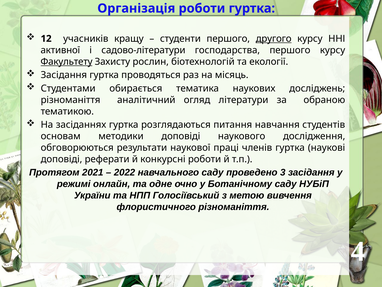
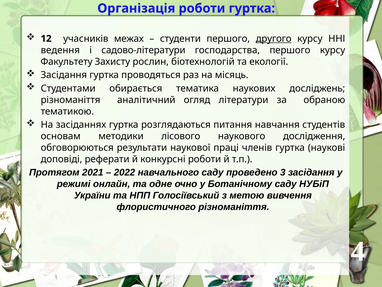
кращу: кращу -> межах (129, 39)
активної: активної -> ведення (60, 50)
Факультету underline: present -> none (67, 62)
методики доповіді: доповіді -> лісового (181, 136)
